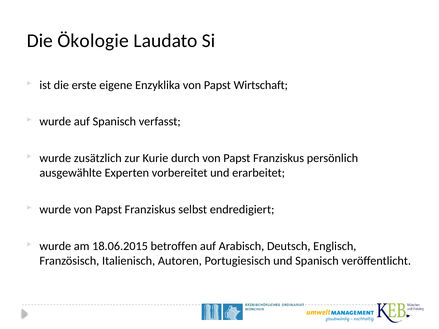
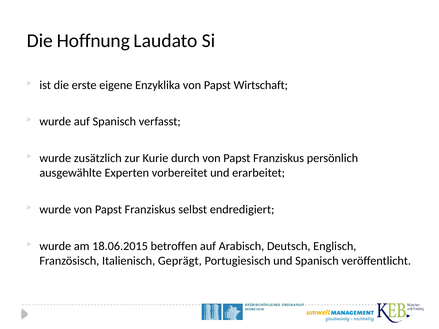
Ökologie: Ökologie -> Hoffnung (93, 41)
Autoren: Autoren -> Geprägt (180, 261)
